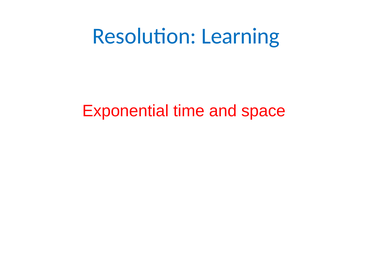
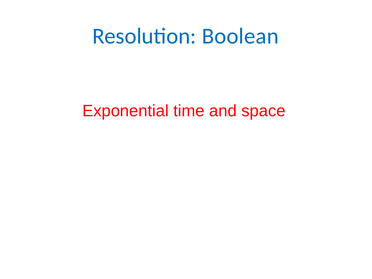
Learning: Learning -> Boolean (240, 36)
